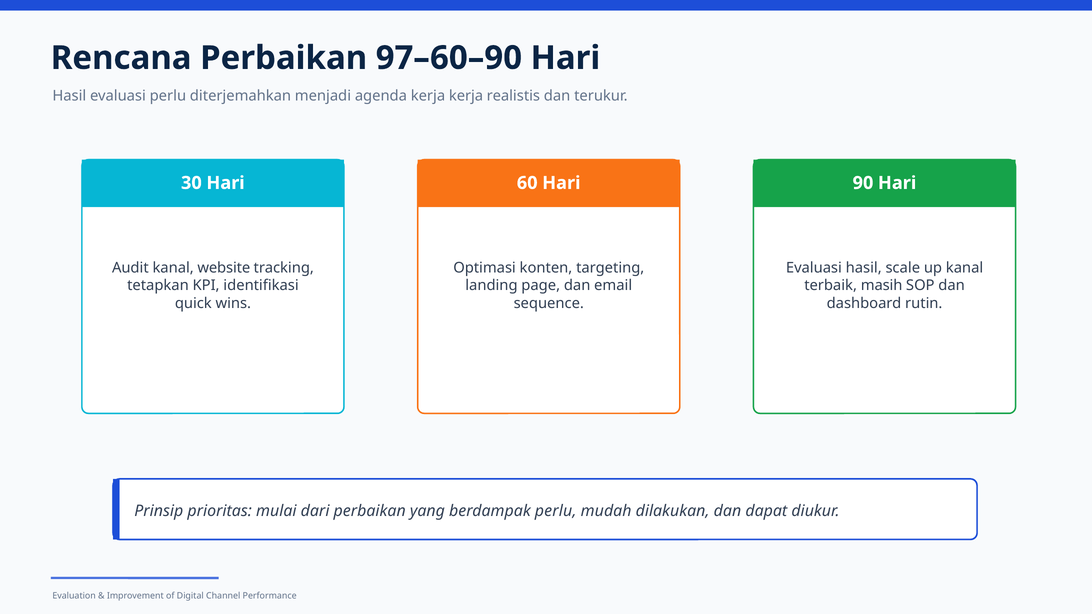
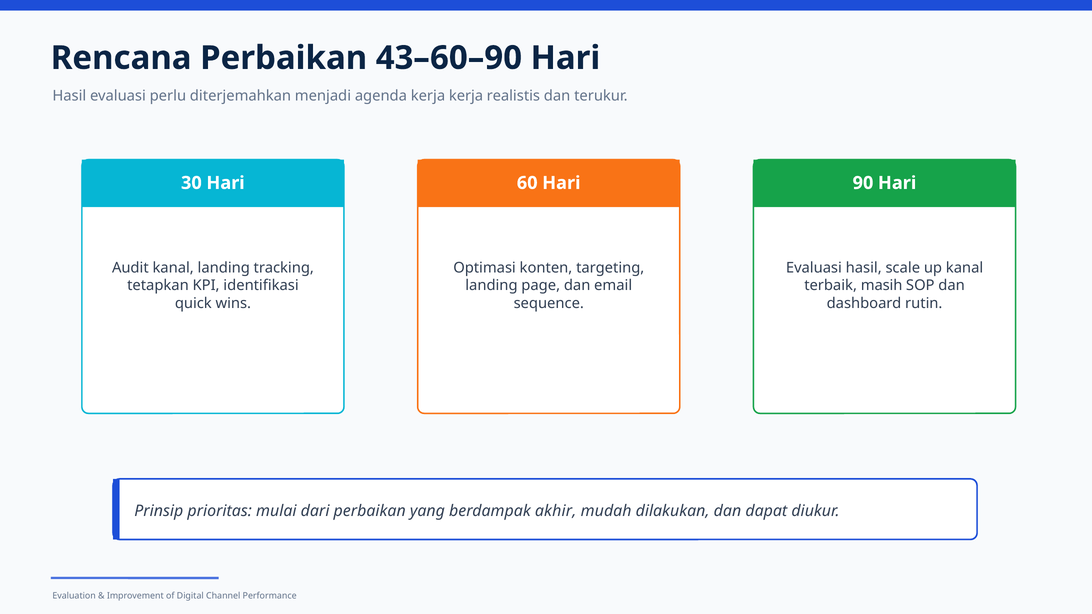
97–60–90: 97–60–90 -> 43–60–90 (449, 58)
kanal website: website -> landing (224, 268)
berdampak perlu: perlu -> akhir (556, 511)
